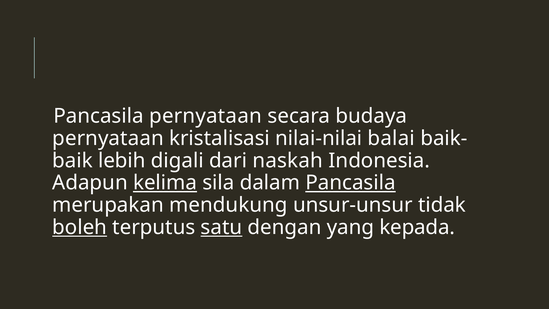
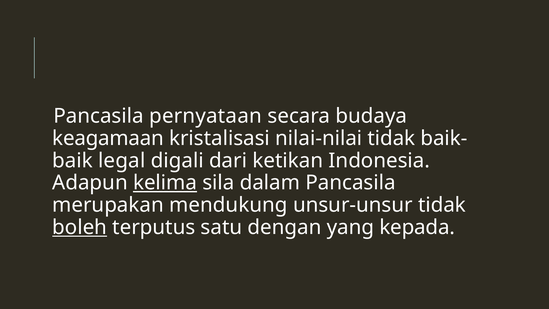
pernyataan: pernyataan -> keagamaan (108, 138)
nilai-nilai balai: balai -> tidak (391, 138)
lebih: lebih -> legal (122, 160)
naskah: naskah -> ketikan (288, 160)
Pancasila underline: present -> none (351, 183)
satu underline: present -> none (221, 227)
